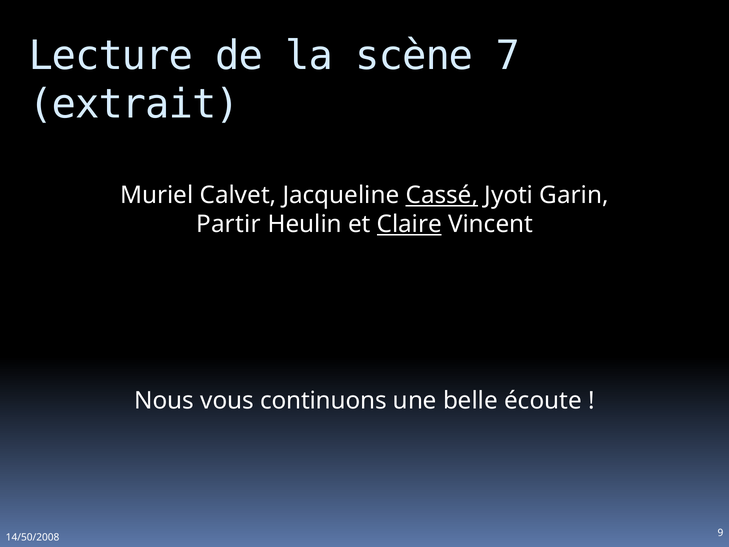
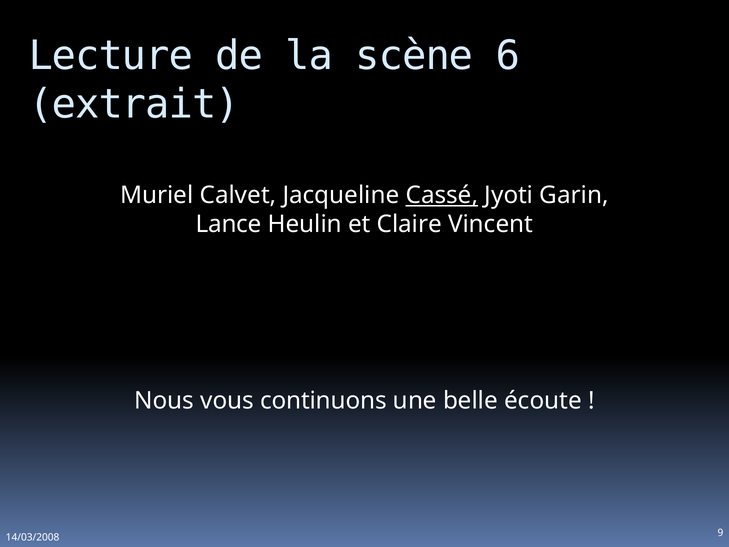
7: 7 -> 6 (508, 56)
Partir: Partir -> Lance (229, 224)
Claire underline: present -> none (409, 224)
14/50/2008: 14/50/2008 -> 14/03/2008 (33, 537)
